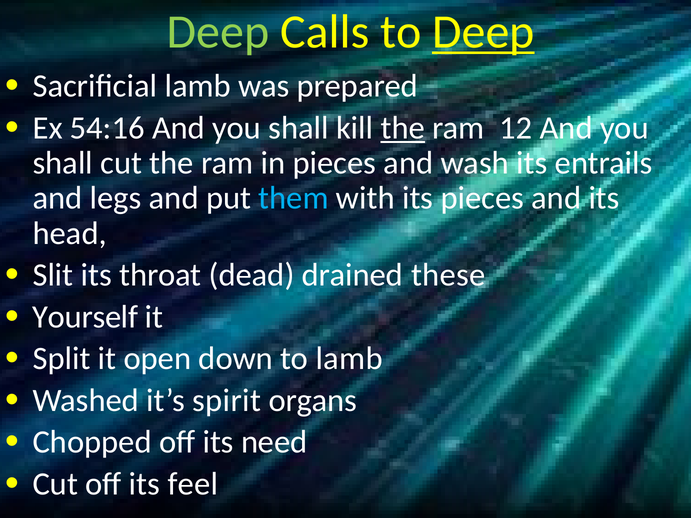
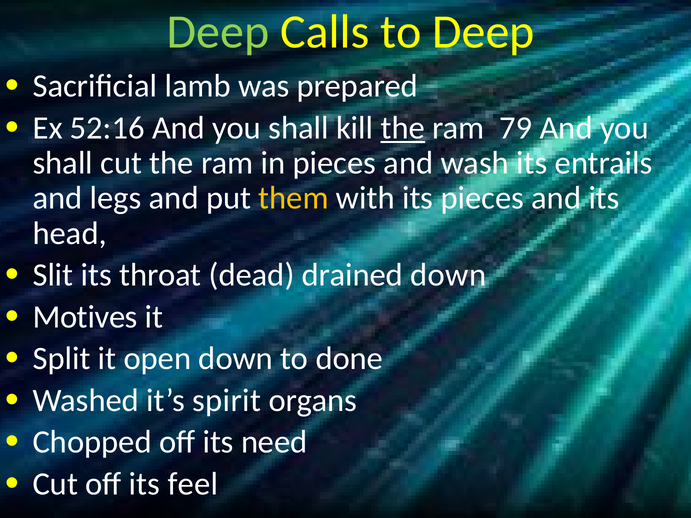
Deep underline: present -> none (483, 32)
54:16: 54:16 -> 52:16 (107, 128)
12: 12 -> 79 (516, 128)
them colour: light blue -> yellow (294, 198)
drained these: these -> down (448, 275)
Yourself: Yourself -> Motives (85, 317)
to lamb: lamb -> done (349, 359)
